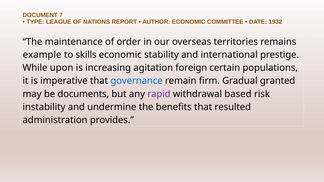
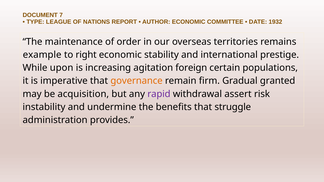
skills: skills -> right (86, 55)
governance colour: blue -> orange (137, 81)
documents: documents -> acquisition (83, 94)
based: based -> assert (238, 94)
resulted: resulted -> struggle (233, 107)
